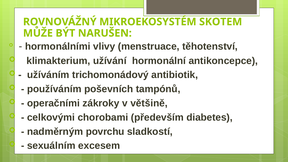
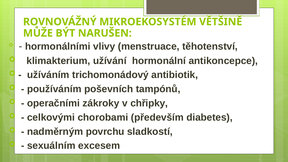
SKOTEM: SKOTEM -> VĚTŠINĚ (221, 22)
většině: většině -> chřipky (149, 103)
